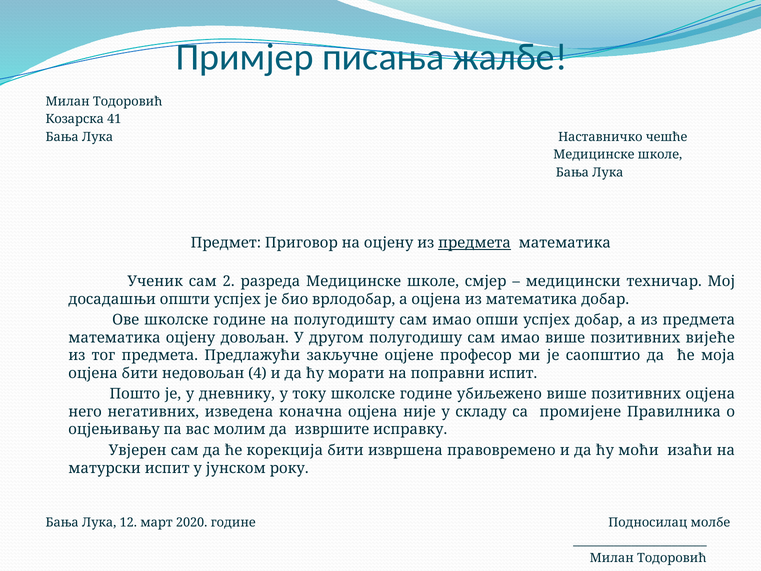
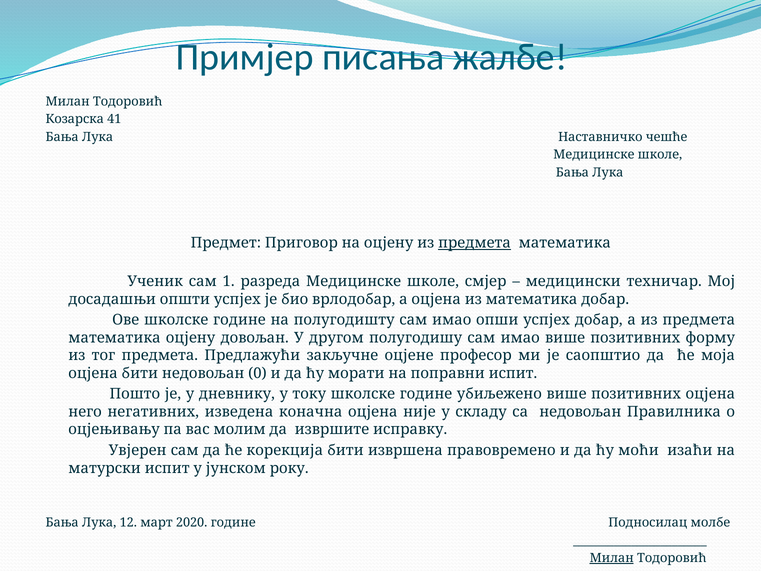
2: 2 -> 1 (229, 281)
вијеће: вијеће -> форму (710, 338)
4: 4 -> 0 (257, 373)
са промијене: промијене -> недовољан (580, 412)
Милан underline: none -> present (612, 558)
